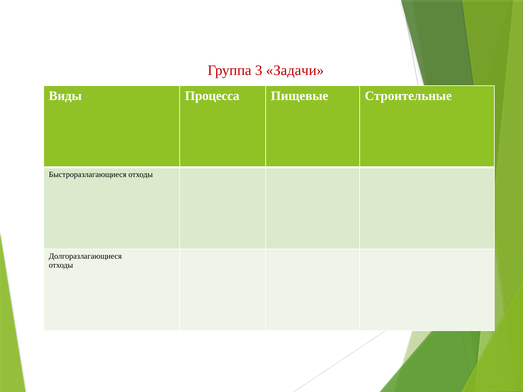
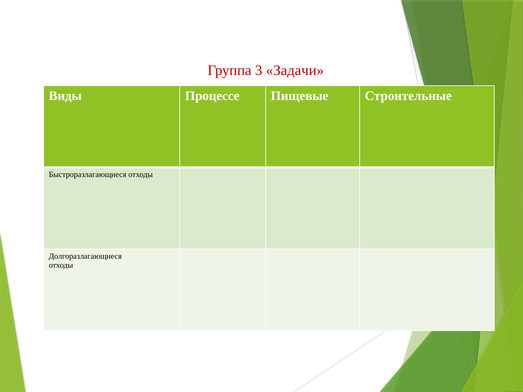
Процесса: Процесса -> Процессе (212, 96)
